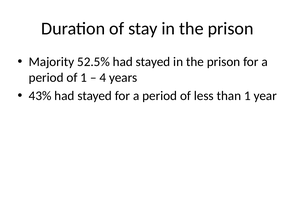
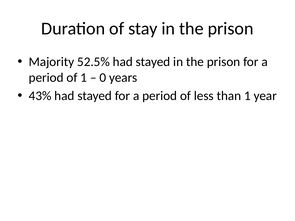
4: 4 -> 0 (103, 78)
